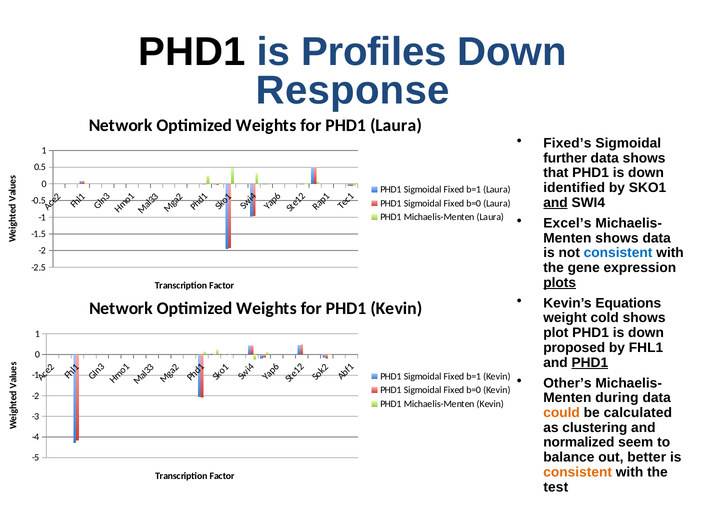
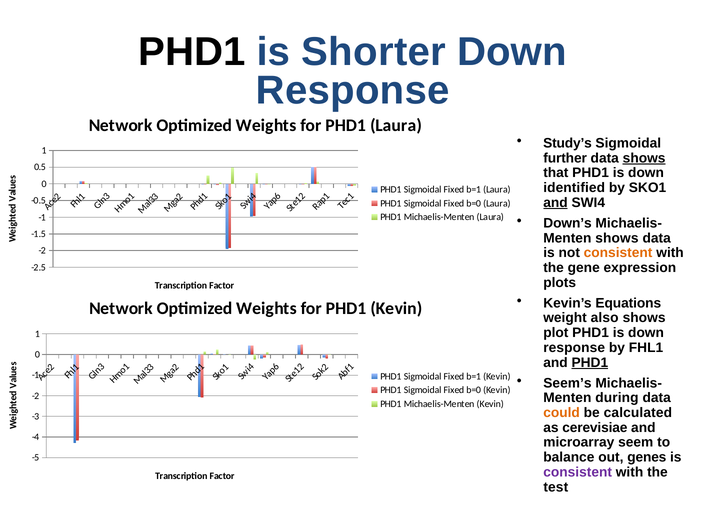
Profiles: Profiles -> Shorter (374, 52)
Fixed’s: Fixed’s -> Study’s (568, 143)
shows underline: none -> present (644, 158)
Excel’s: Excel’s -> Down’s (567, 223)
consistent colour: blue -> orange (618, 253)
plots underline: present -> none (560, 282)
cold: cold -> also (605, 318)
proposed: proposed -> response (574, 347)
Other’s: Other’s -> Seem’s (567, 383)
clustering: clustering -> cerevisiae (595, 427)
normalized: normalized -> microarray (579, 442)
better: better -> genes (647, 457)
consistent colour: orange -> purple (578, 472)
